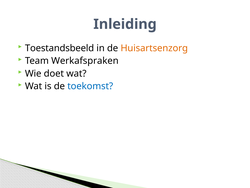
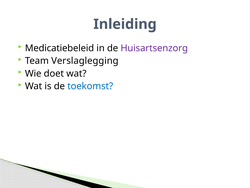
Toestandsbeeld: Toestandsbeeld -> Medicatiebeleid (60, 48)
Huisartsenzorg colour: orange -> purple (154, 48)
Werkafspraken: Werkafspraken -> Verslaglegging (85, 61)
